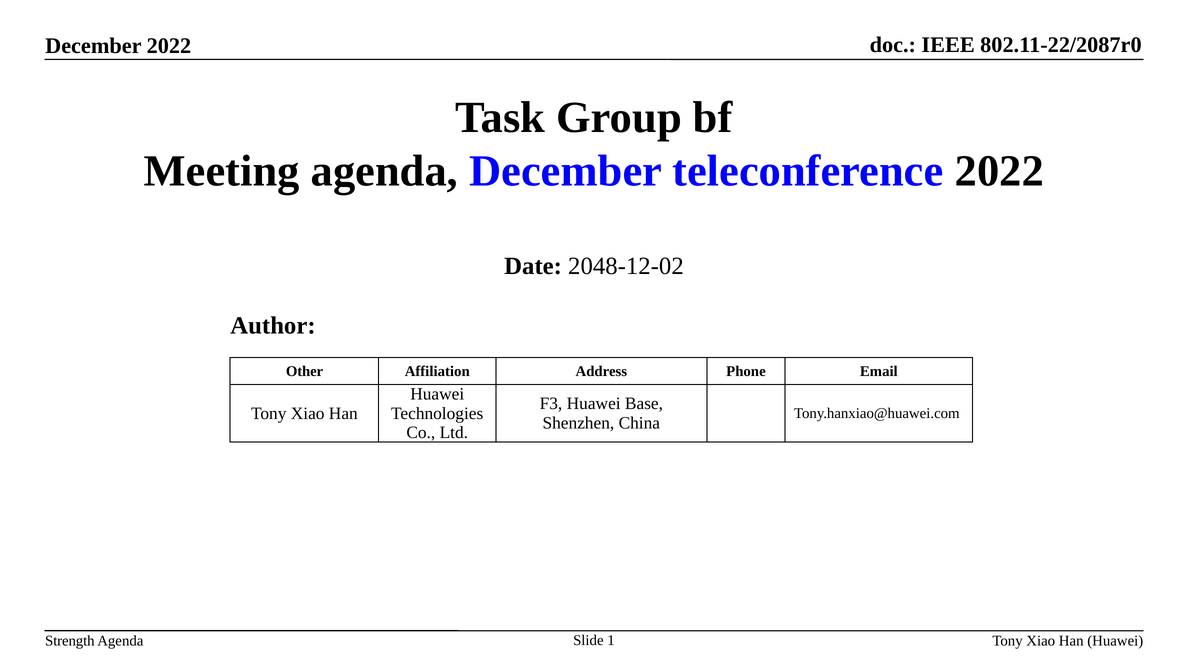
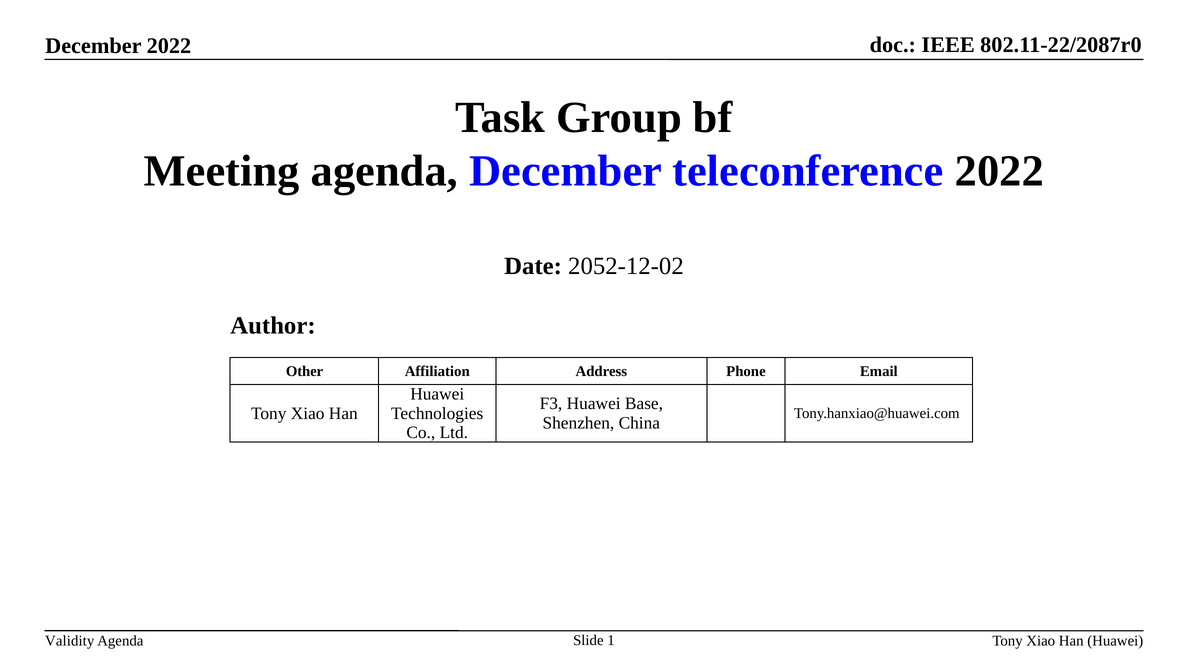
2048-12-02: 2048-12-02 -> 2052-12-02 (626, 266)
Strength: Strength -> Validity (70, 641)
